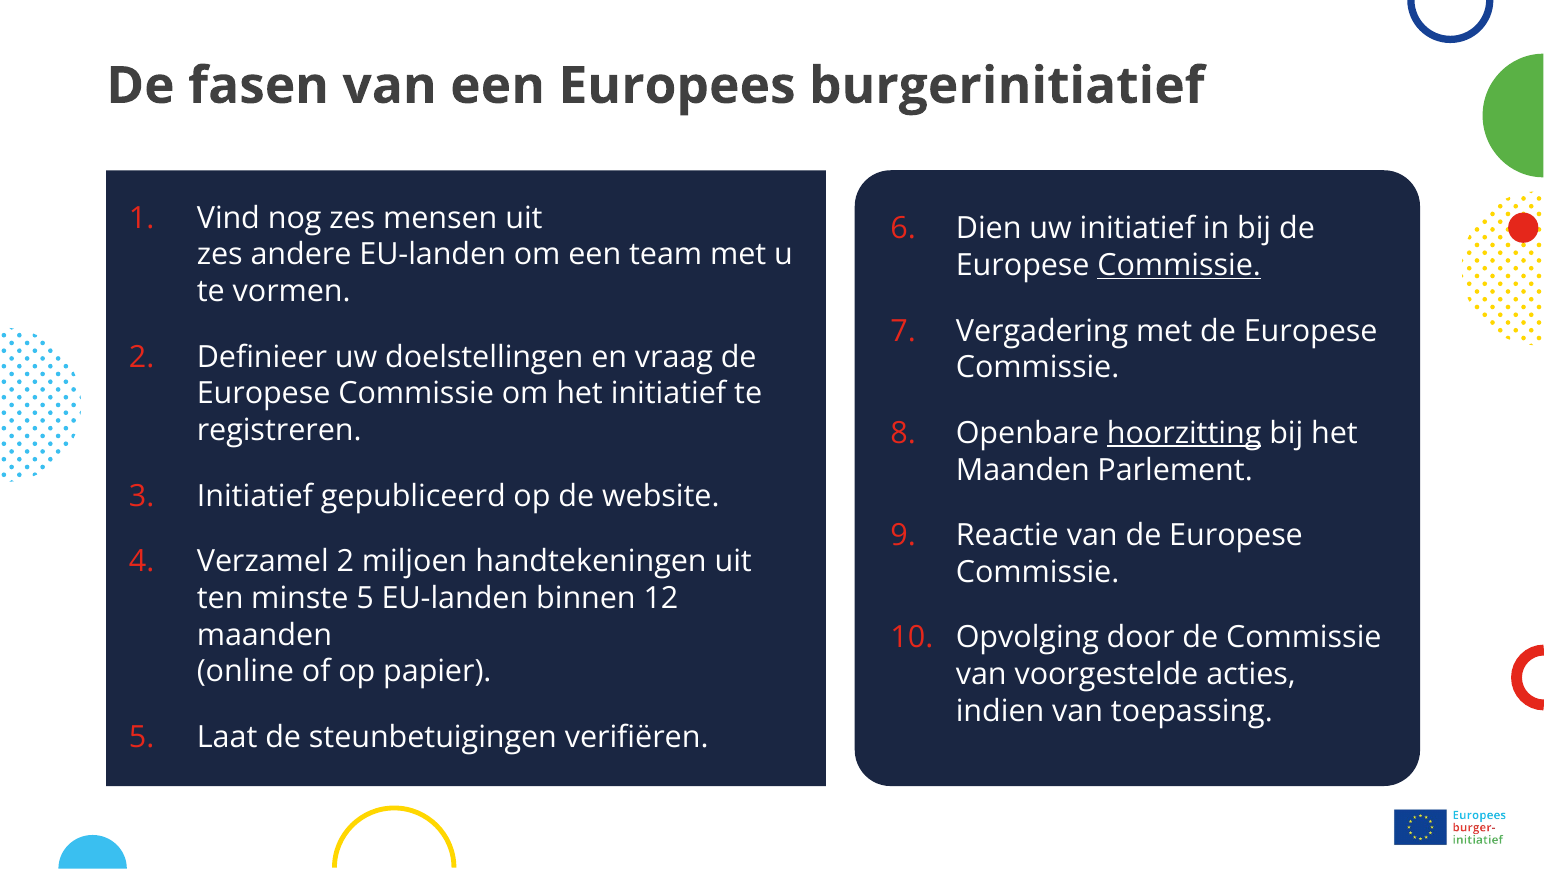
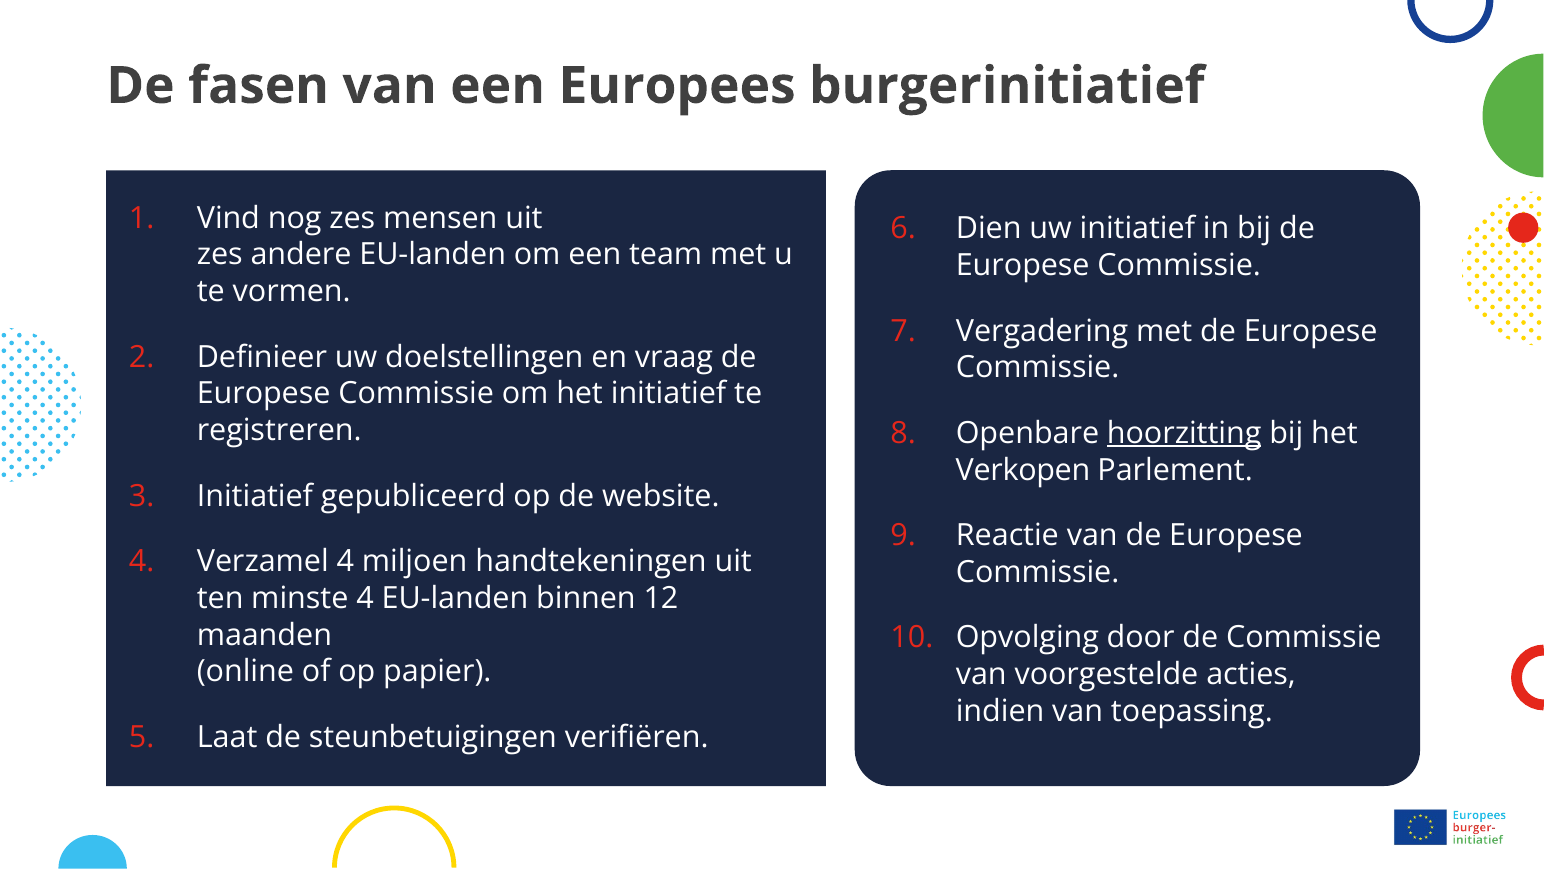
Commissie underline: present -> none (1179, 265)
Maanden: Maanden -> Verkopen (1023, 470)
Verzamel 2: 2 -> 4 (345, 561)
minste 5: 5 -> 4 (365, 598)
